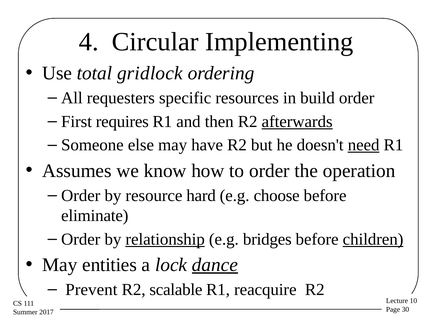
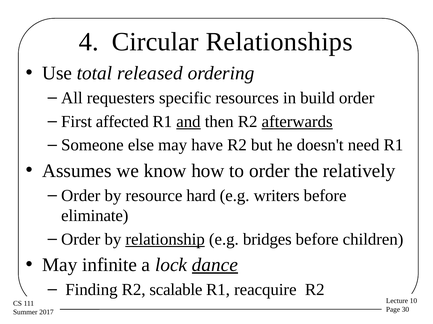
Implementing: Implementing -> Relationships (279, 42)
gridlock: gridlock -> released (150, 73)
requires: requires -> affected (122, 122)
and underline: none -> present (188, 122)
need underline: present -> none (364, 145)
operation: operation -> relatively (359, 171)
choose: choose -> writers (277, 196)
children underline: present -> none (373, 240)
entities: entities -> infinite (110, 265)
Prevent: Prevent -> Finding (91, 290)
